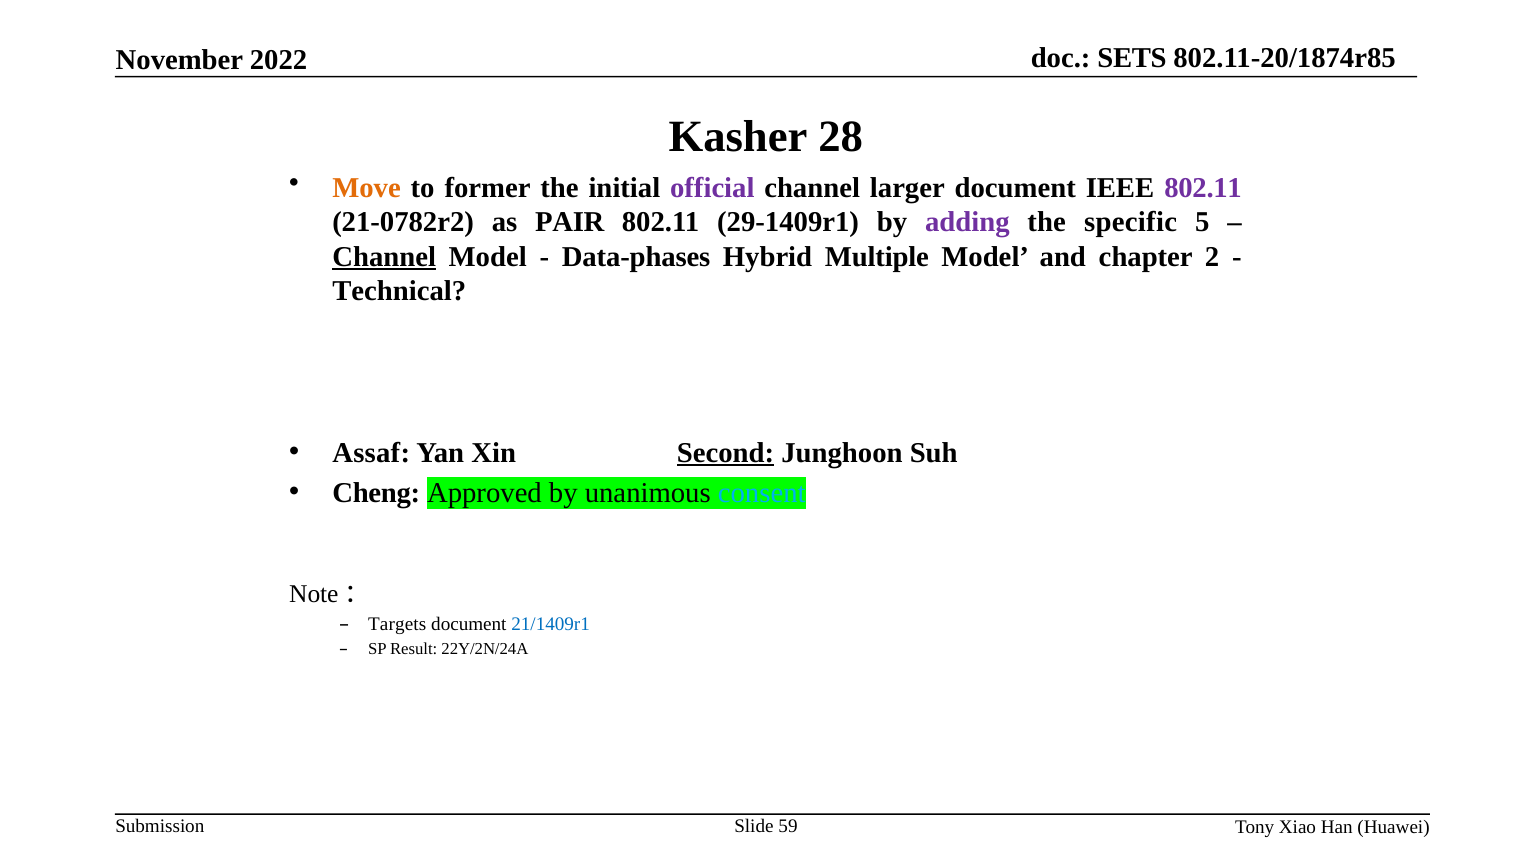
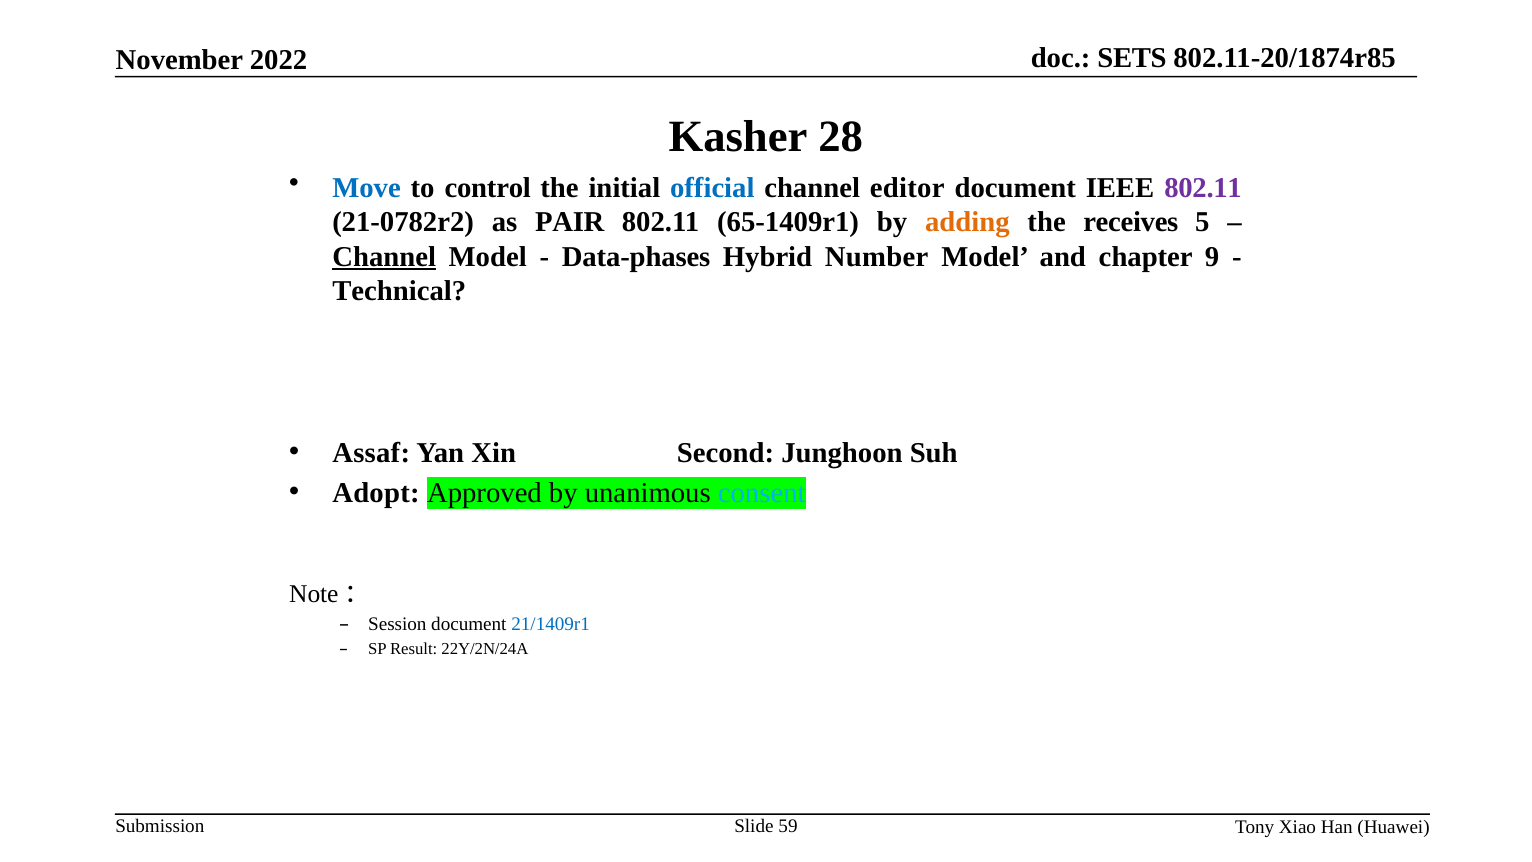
Move colour: orange -> blue (367, 188)
former: former -> control (488, 188)
official colour: purple -> blue (712, 188)
larger: larger -> editor (907, 188)
29-1409r1: 29-1409r1 -> 65-1409r1 (788, 222)
adding colour: purple -> orange (967, 222)
specific: specific -> receives (1131, 222)
Multiple: Multiple -> Number (877, 257)
2: 2 -> 9 (1212, 257)
Second underline: present -> none (726, 452)
Cheng: Cheng -> Adopt (376, 493)
Targets: Targets -> Session (397, 624)
